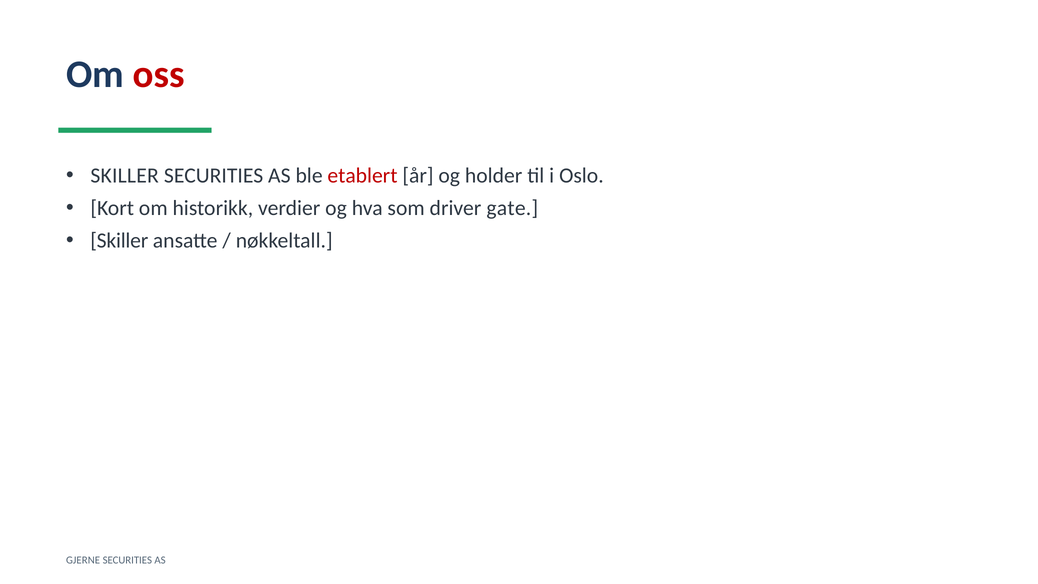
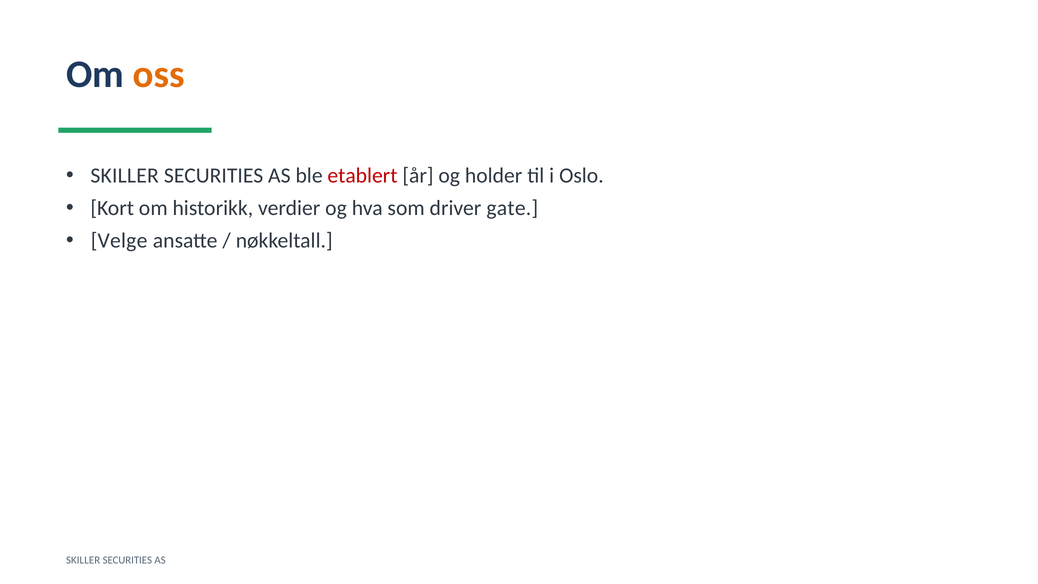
oss colour: red -> orange (159, 74)
Skiller: Skiller -> Velge (119, 241)
GJERNE: GJERNE -> SKILLER (83, 560)
